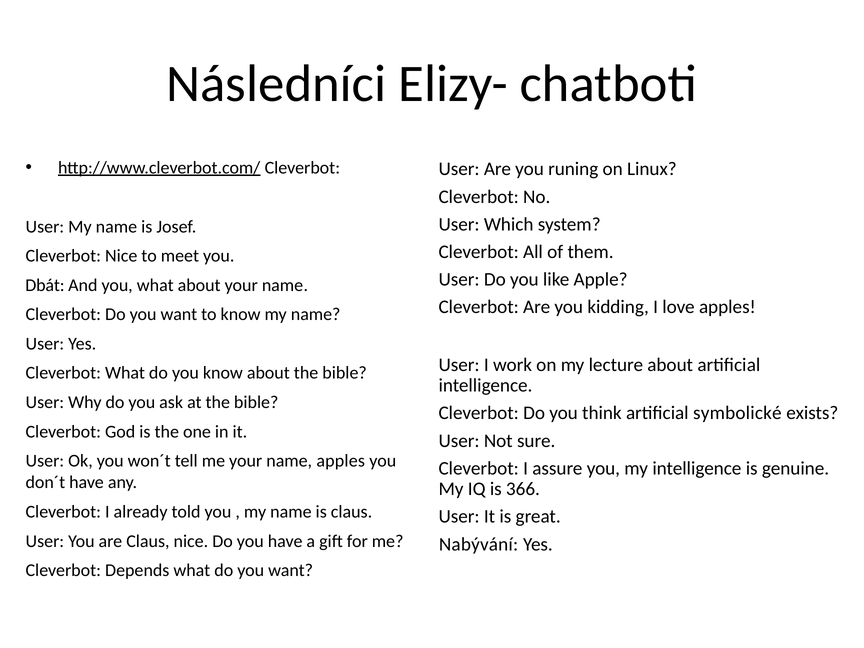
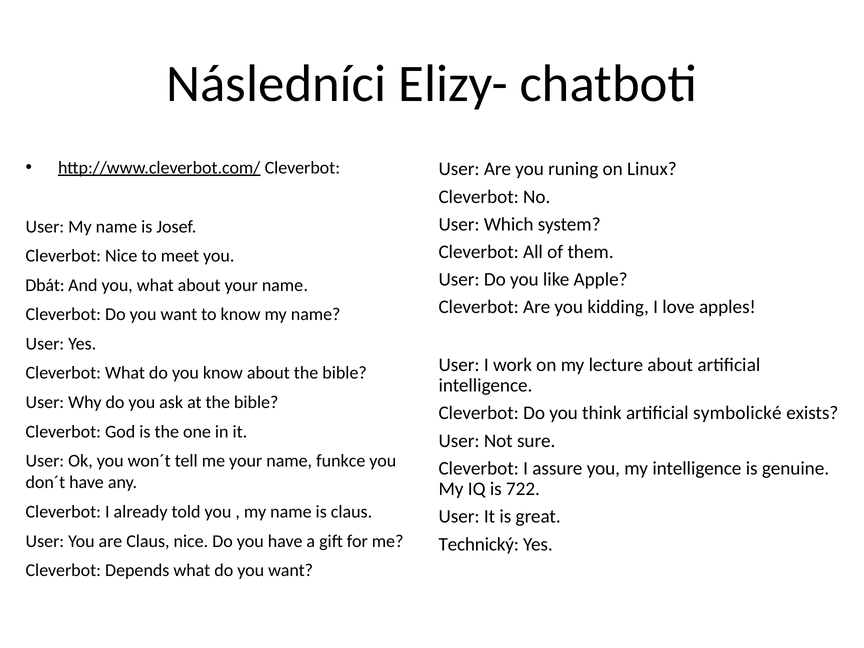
name apples: apples -> funkce (341, 461)
366: 366 -> 722 (523, 489)
Nabývání: Nabývání -> Technický (479, 544)
